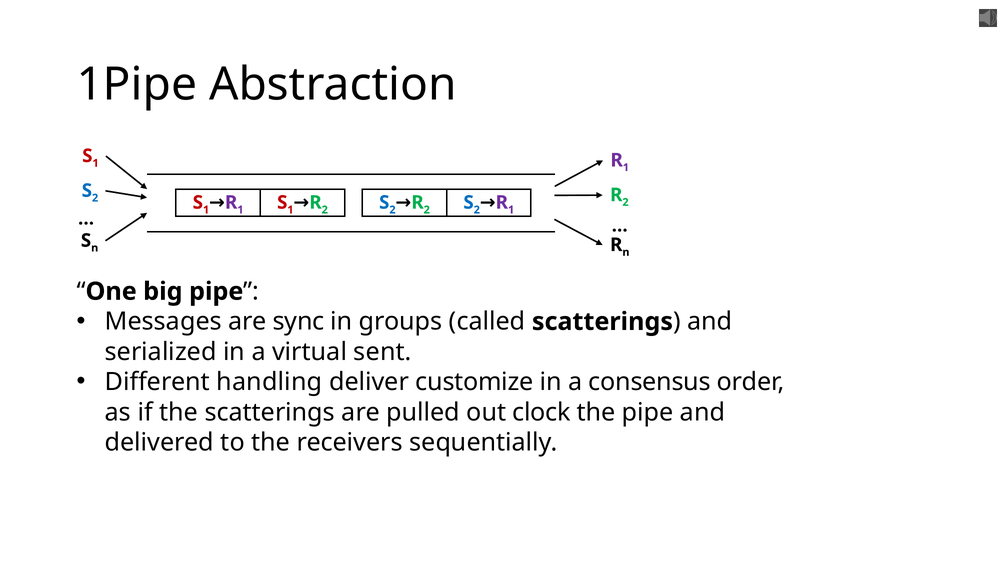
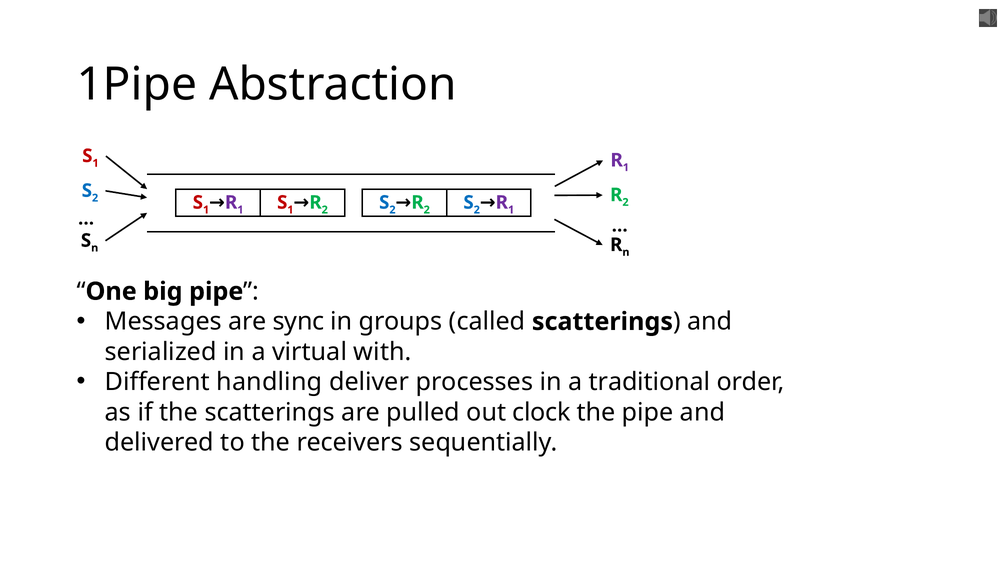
sent: sent -> with (383, 352)
customize: customize -> processes (474, 382)
consensus: consensus -> traditional (649, 382)
